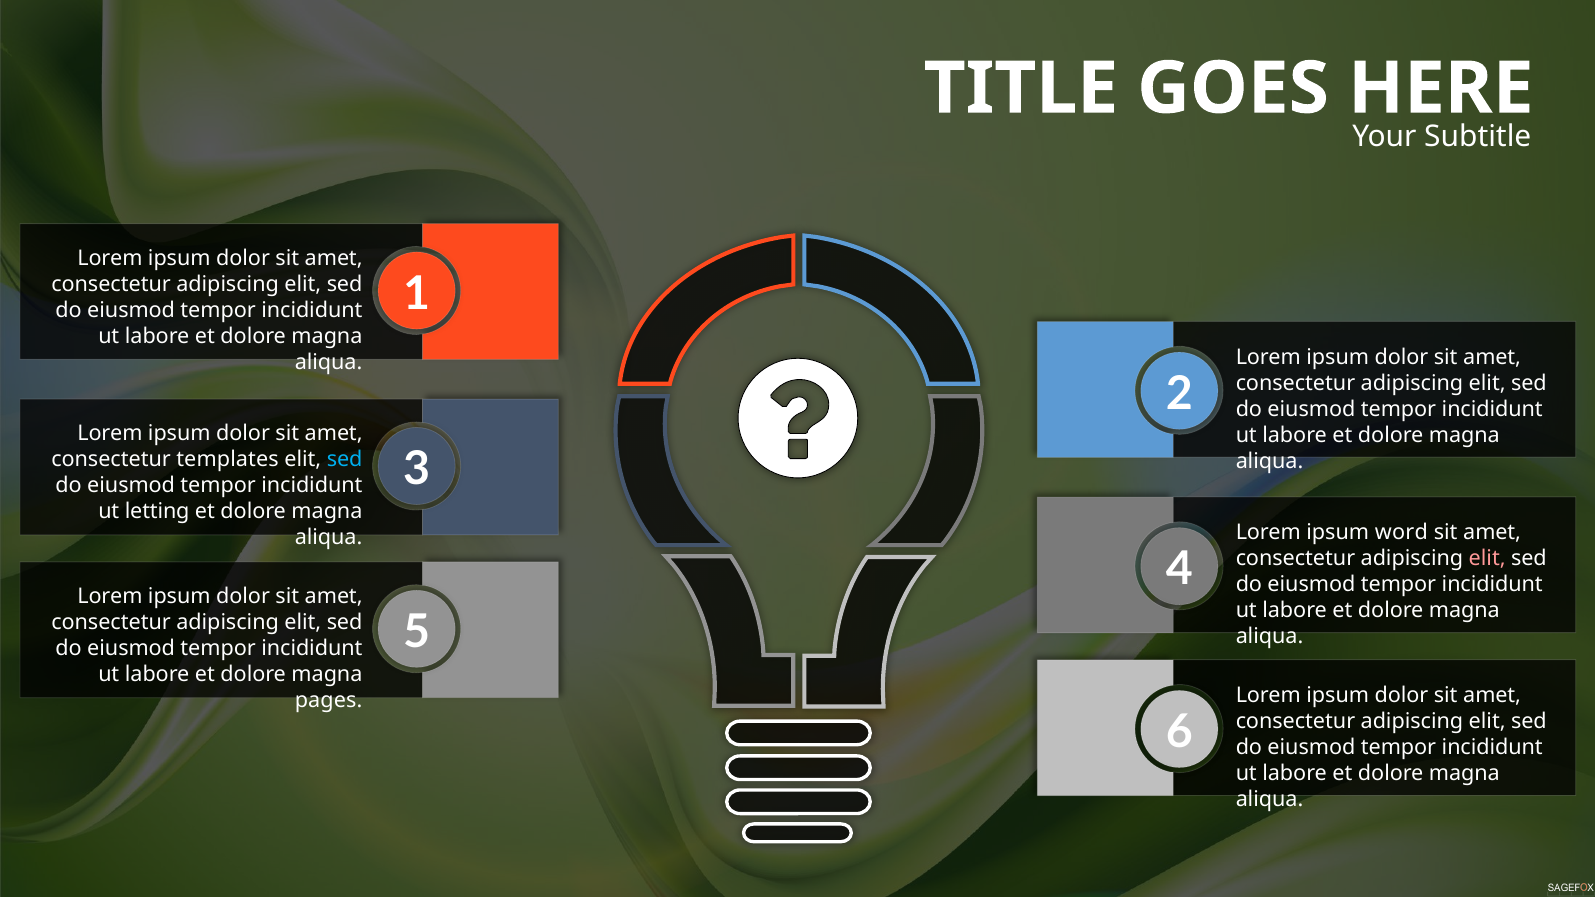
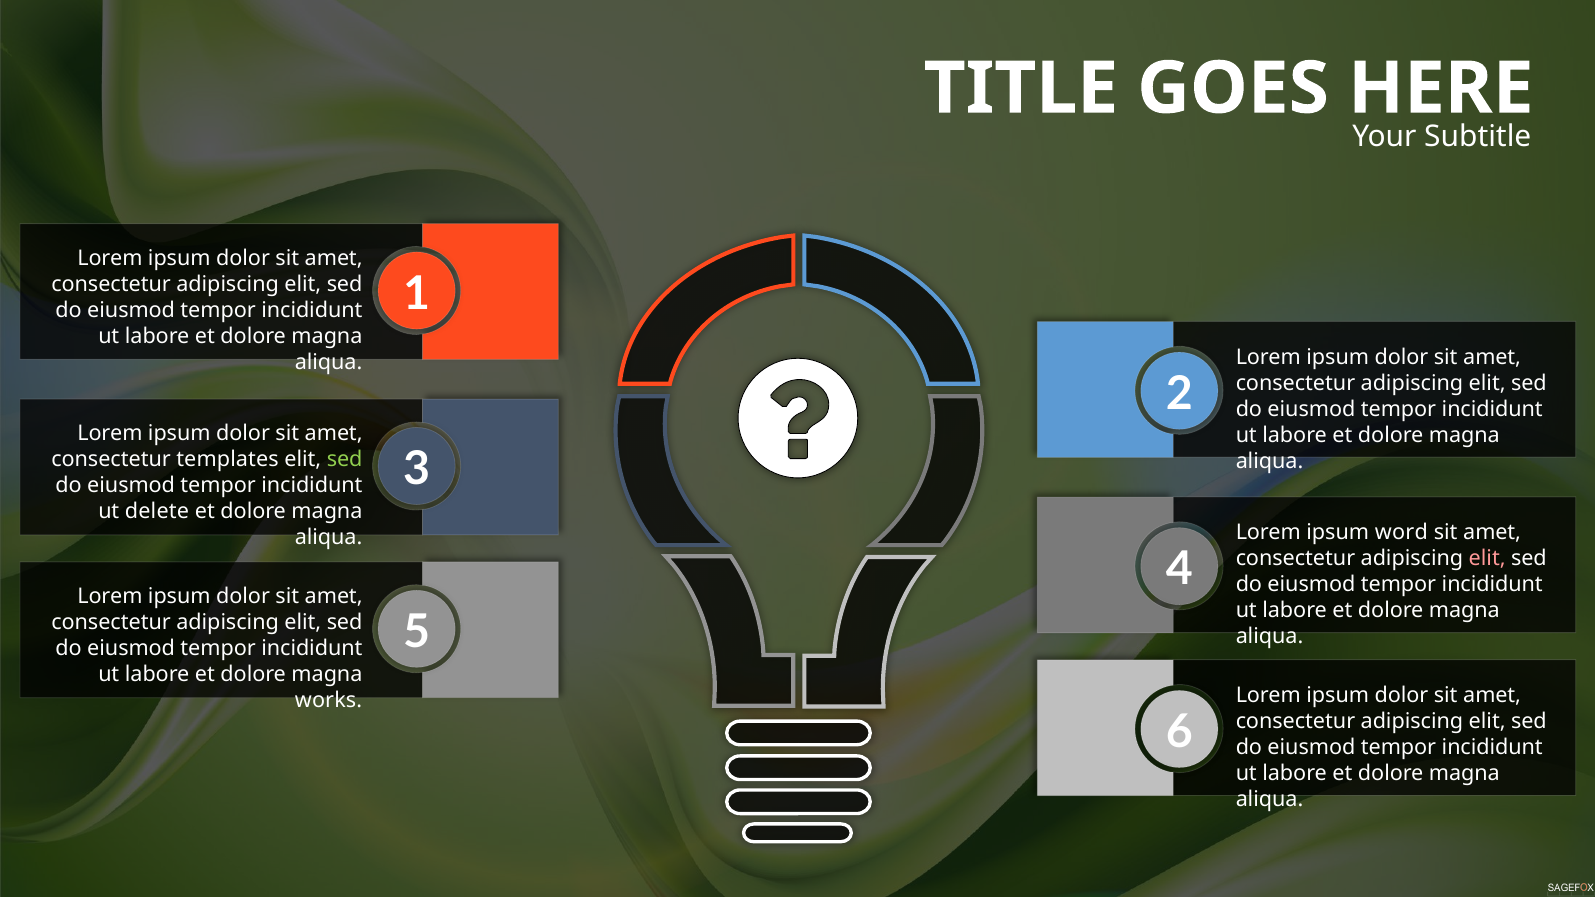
sed colour: light blue -> light green (345, 460)
letting: letting -> delete (157, 512)
pages: pages -> works (329, 700)
